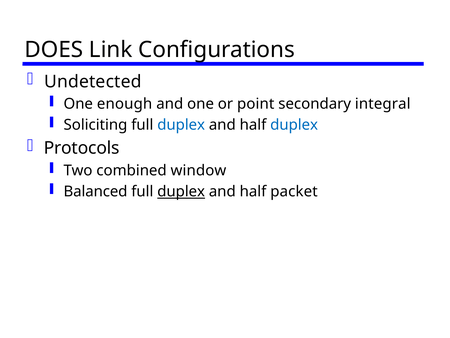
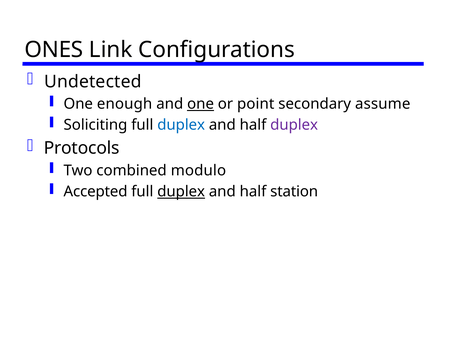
DOES: DOES -> ONES (54, 50)
one underline: none -> present (201, 104)
integral: integral -> assume (383, 104)
duplex colour: blue -> purple (294, 125)
window: window -> modulo (198, 170)
Balanced: Balanced -> Accepted (96, 191)
packet: packet -> station (294, 191)
